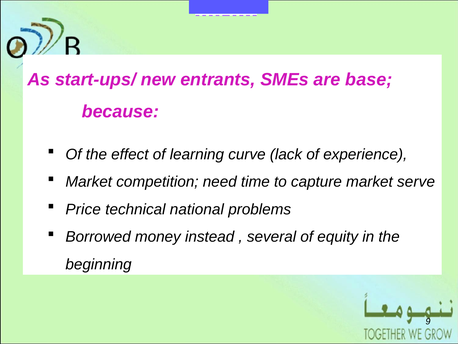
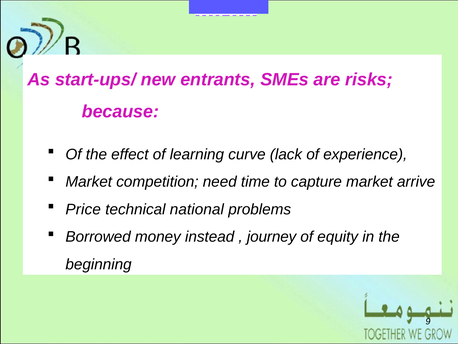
base: base -> risks (369, 79)
serve: serve -> arrive (416, 182)
several: several -> journey (272, 237)
